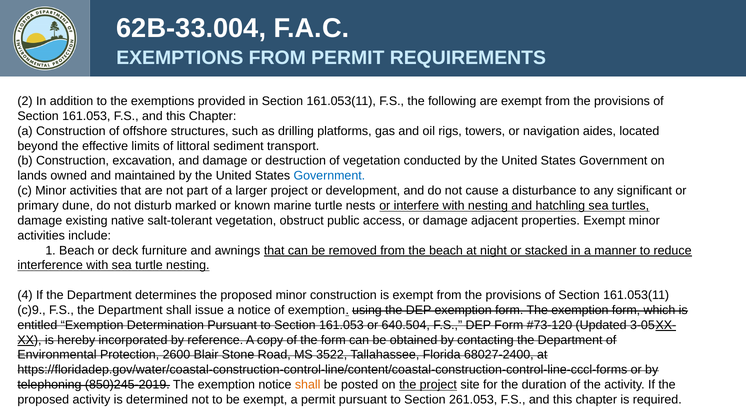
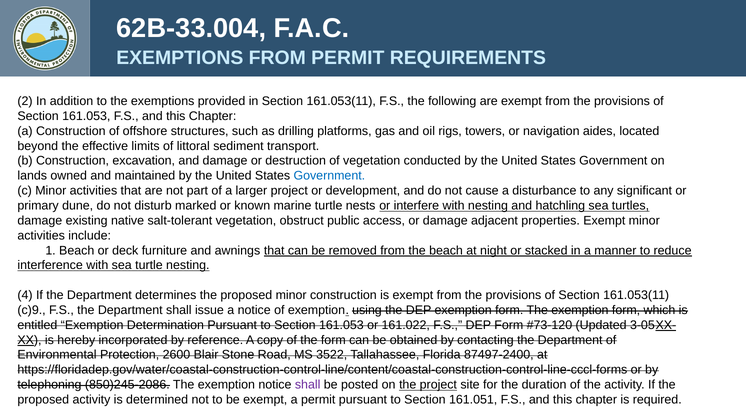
640.504: 640.504 -> 161.022 (406, 325)
68027-2400: 68027-2400 -> 87497-2400 (499, 355)
850)245-2019: 850)245-2019 -> 850)245-2086 (127, 384)
shall colour: orange -> purple (308, 384)
261.053: 261.053 -> 161.051 (473, 399)
